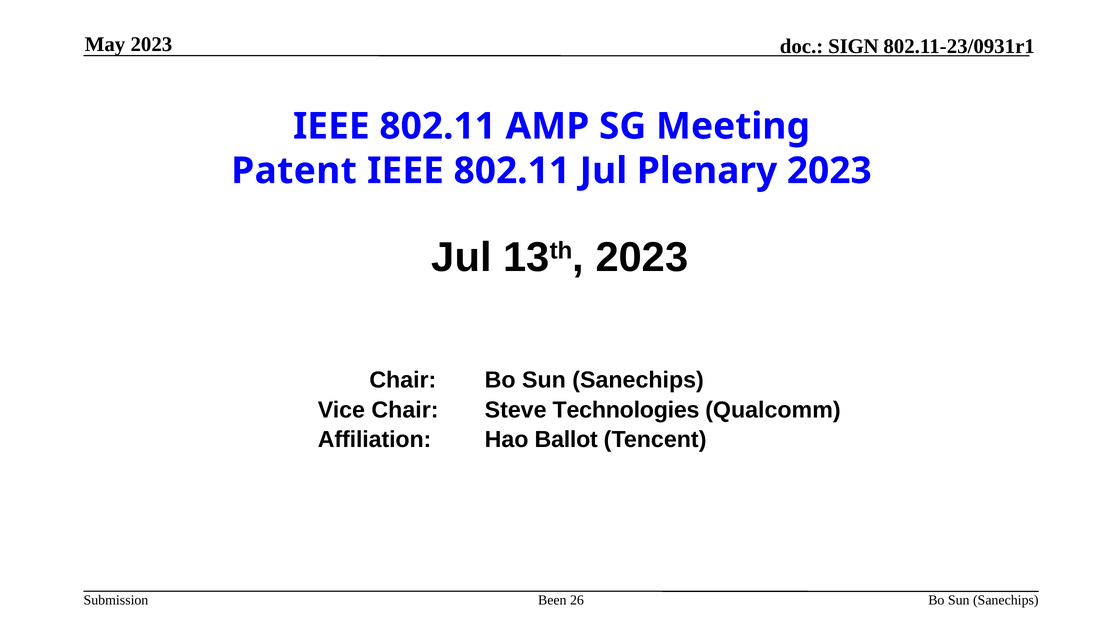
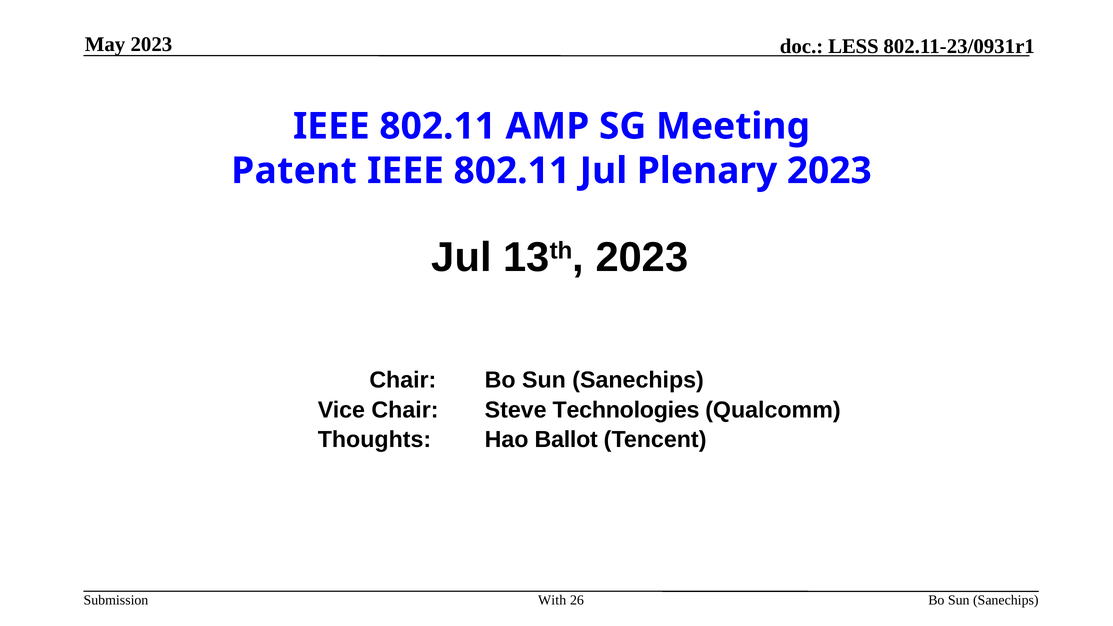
SIGN: SIGN -> LESS (853, 46)
Affiliation: Affiliation -> Thoughts (374, 440)
Been: Been -> With (552, 600)
